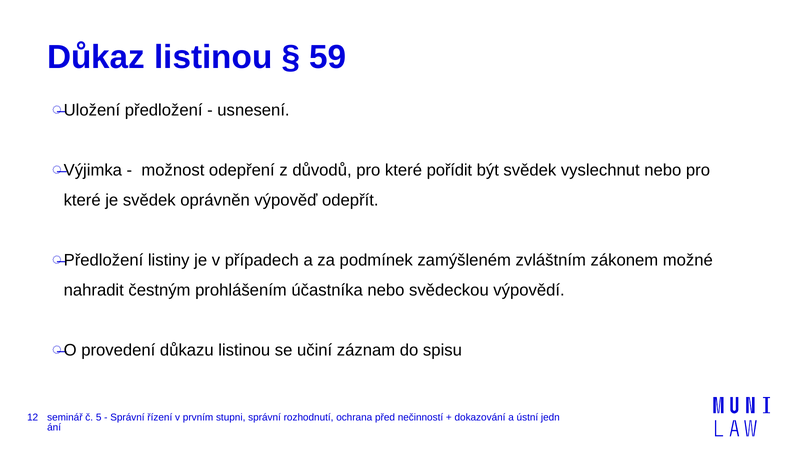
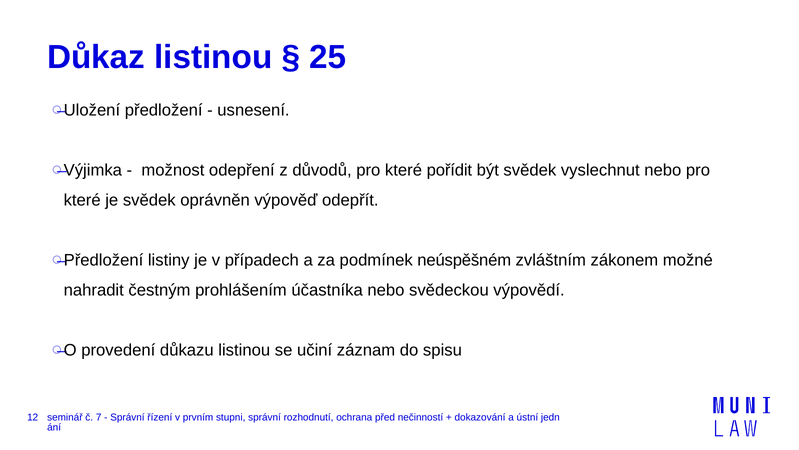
59: 59 -> 25 (328, 57)
zamýšleném: zamýšleném -> neúspěšném (464, 260)
5: 5 -> 7 (99, 417)
